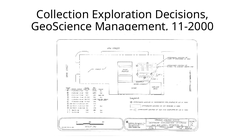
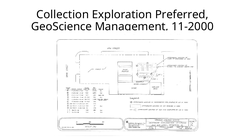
Decisions: Decisions -> Preferred (182, 15)
